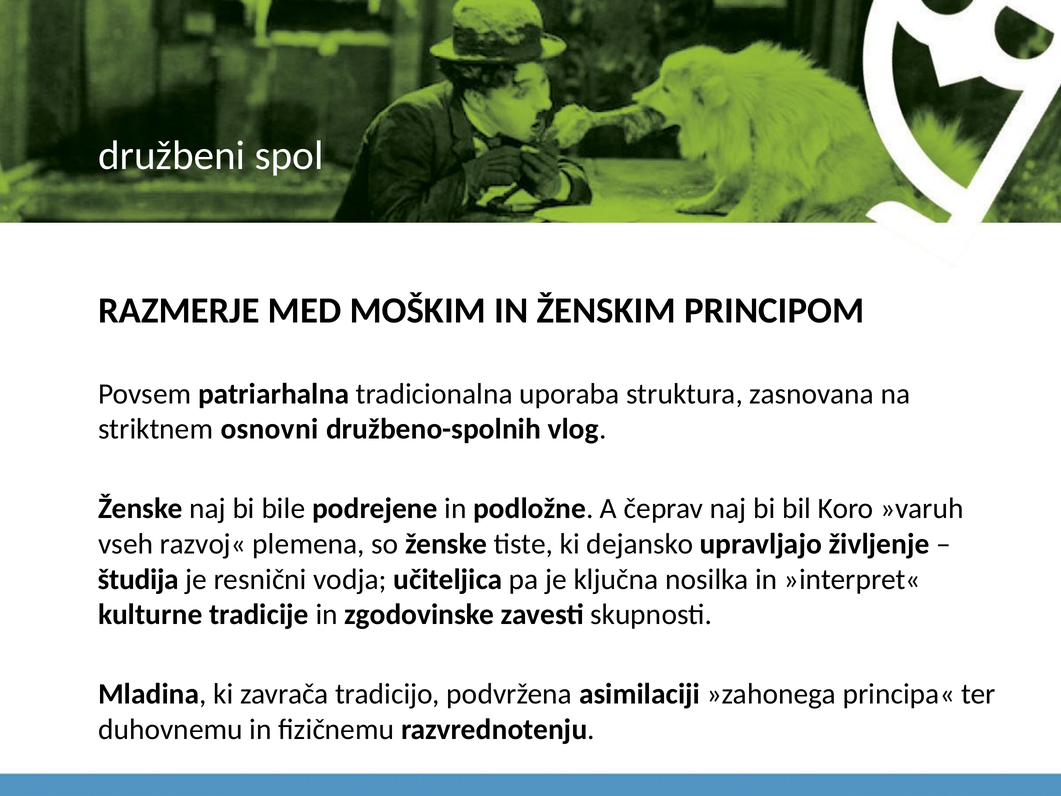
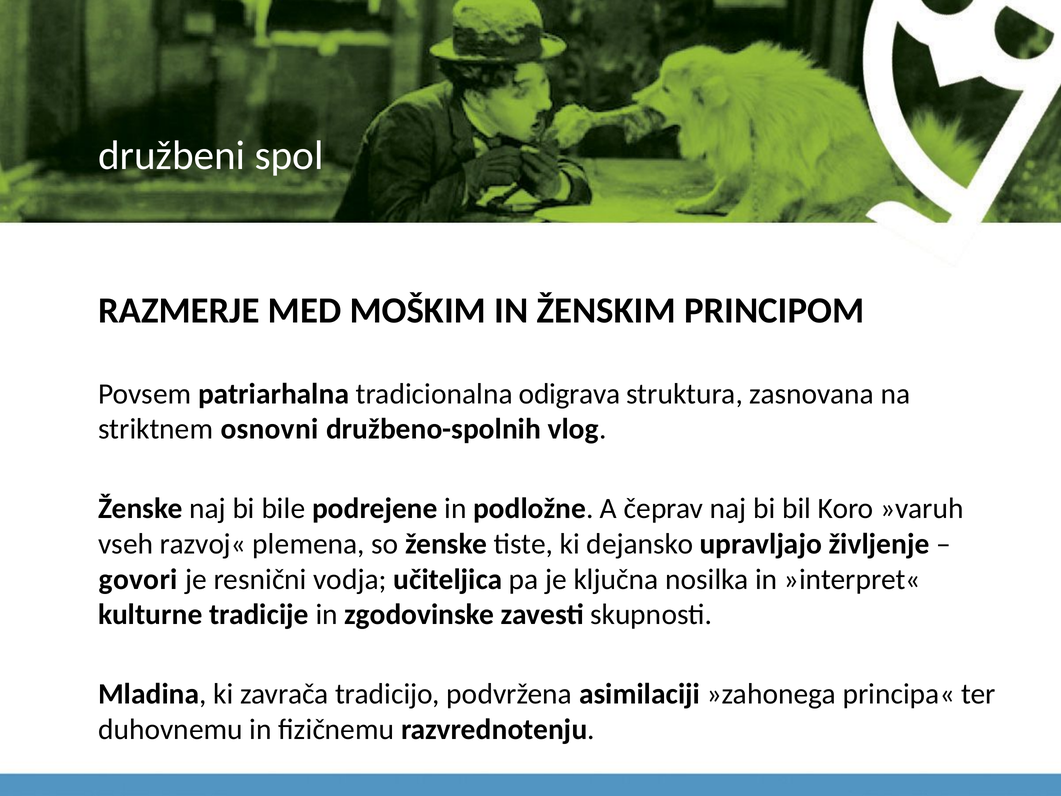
uporaba: uporaba -> odigrava (570, 394)
študija: študija -> govori (138, 579)
